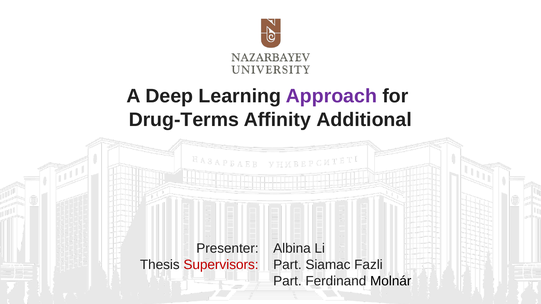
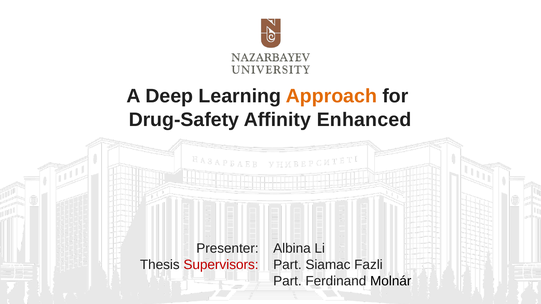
Approach colour: purple -> orange (331, 96)
Drug-Terms: Drug-Terms -> Drug-Safety (184, 120)
Additional: Additional -> Enhanced (364, 120)
